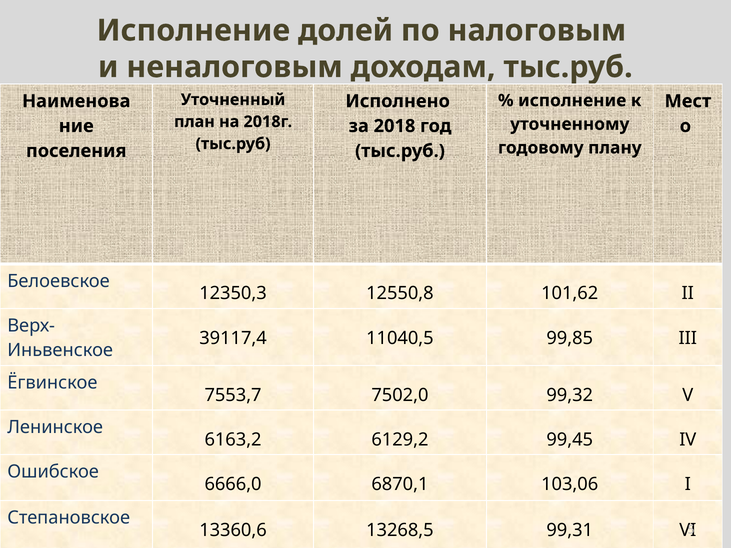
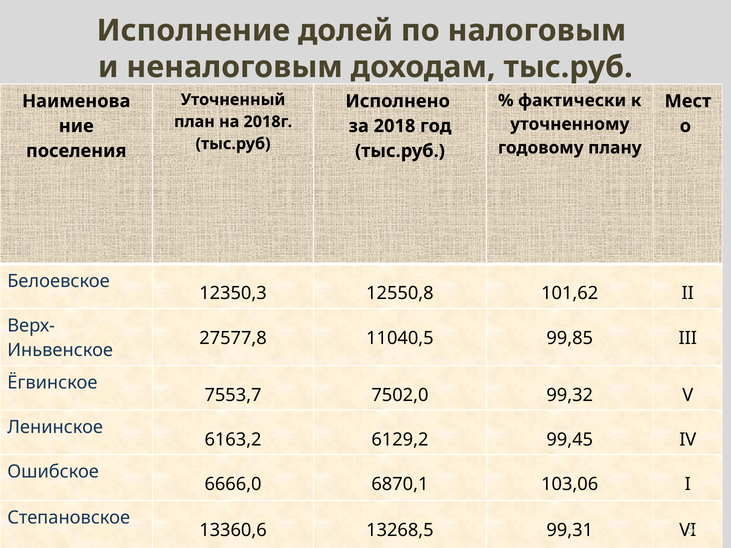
исполнение: исполнение -> фактически (572, 101)
39117,4: 39117,4 -> 27577,8 (233, 338)
